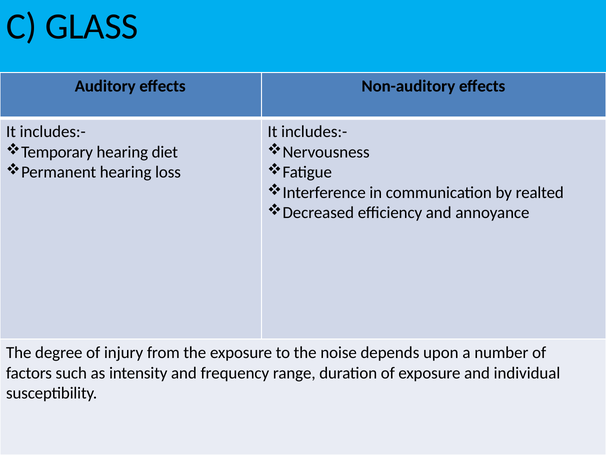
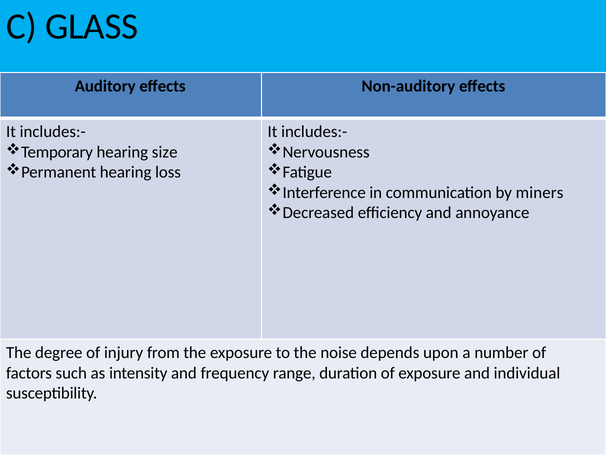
diet: diet -> size (165, 152)
realted: realted -> miners (540, 192)
